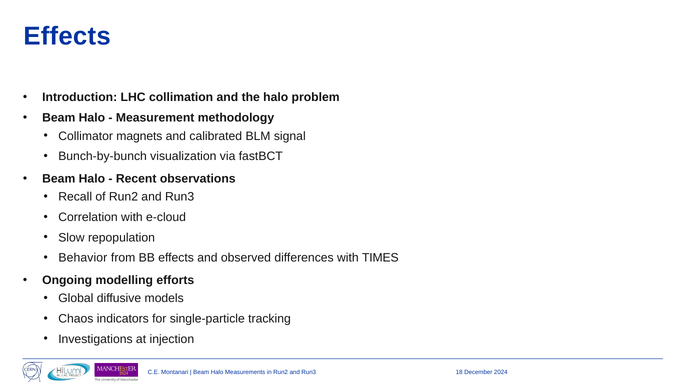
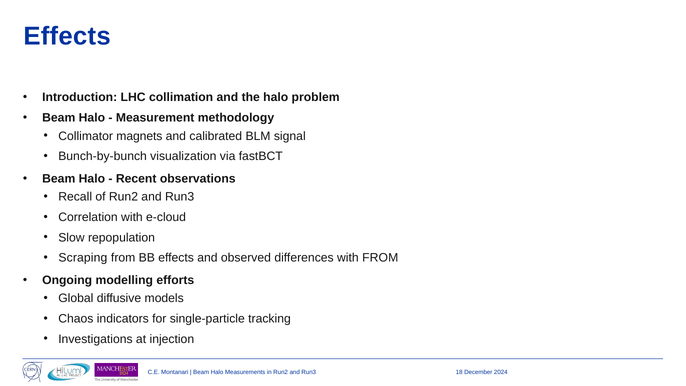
Behavior: Behavior -> Scraping (83, 258)
with TIMES: TIMES -> FROM (380, 258)
